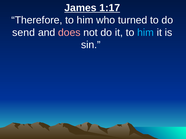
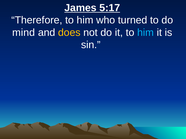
1:17: 1:17 -> 5:17 (110, 8)
send: send -> mind (24, 33)
does colour: pink -> yellow (69, 33)
